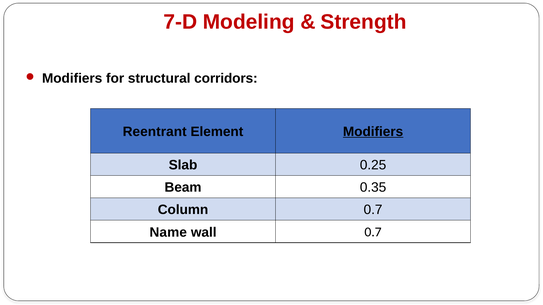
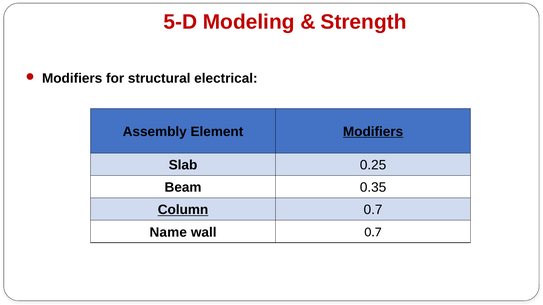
7-D: 7-D -> 5-D (180, 22)
corridors: corridors -> electrical (226, 78)
Reentrant: Reentrant -> Assembly (155, 132)
Column underline: none -> present (183, 210)
